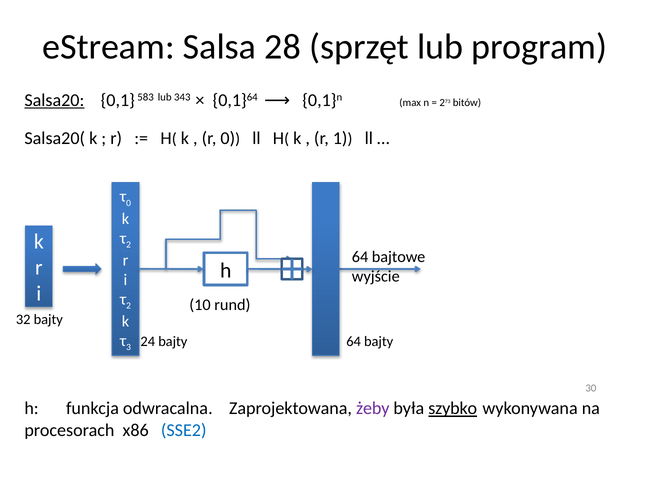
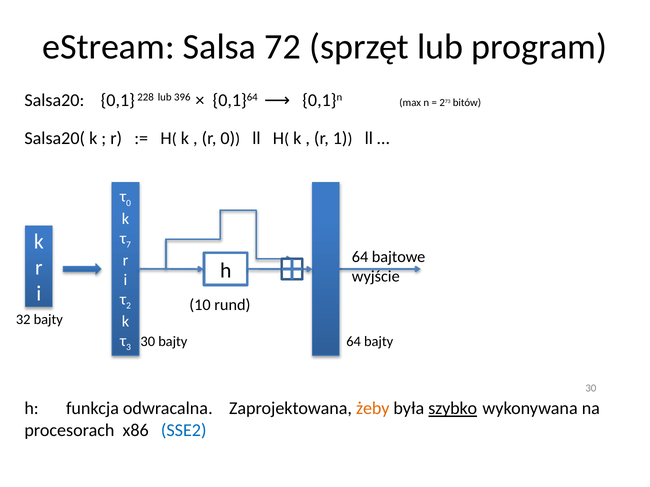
28: 28 -> 72 (283, 47)
Salsa20 underline: present -> none (54, 100)
583: 583 -> 228 (146, 97)
343: 343 -> 396 (182, 97)
2: 2 -> 7 (129, 245)
24: 24 -> 30 (148, 342)
żeby colour: purple -> orange (373, 409)
